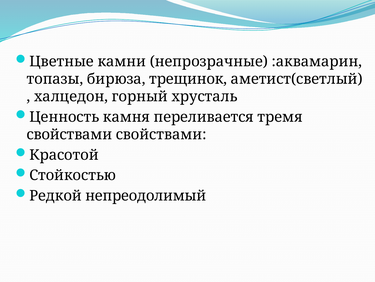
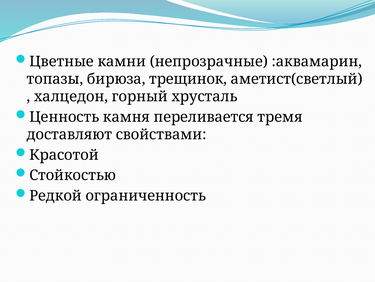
свойствами: свойствами -> доставляют (69, 134)
непреодолимый: непреодолимый -> ограниченность (146, 195)
